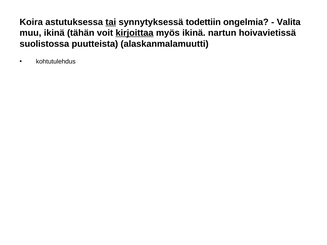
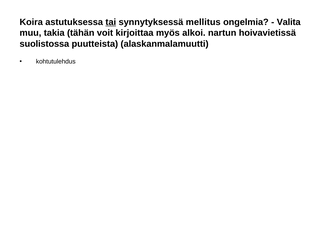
todettiin: todettiin -> mellitus (203, 22)
muu ikinä: ikinä -> takia (54, 33)
kirjoittaa underline: present -> none (135, 33)
myös ikinä: ikinä -> alkoi (194, 33)
